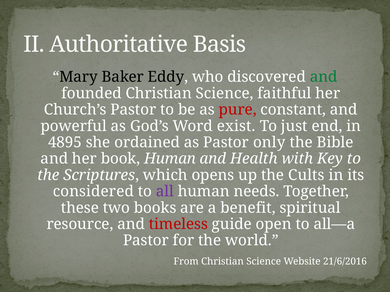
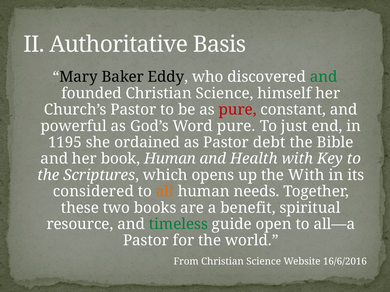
faithful: faithful -> himself (284, 93)
Word exist: exist -> pure (236, 126)
4895: 4895 -> 1195 (65, 143)
only: only -> debt (269, 143)
the Cults: Cults -> With (306, 175)
all colour: purple -> orange (165, 192)
timeless colour: red -> green (178, 225)
21/6/2016: 21/6/2016 -> 16/6/2016 (345, 262)
